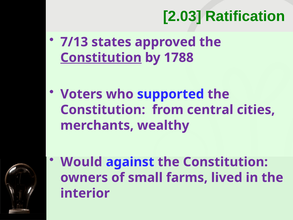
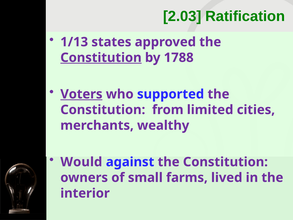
7/13: 7/13 -> 1/13 (74, 42)
Voters underline: none -> present (81, 94)
central: central -> limited (210, 110)
